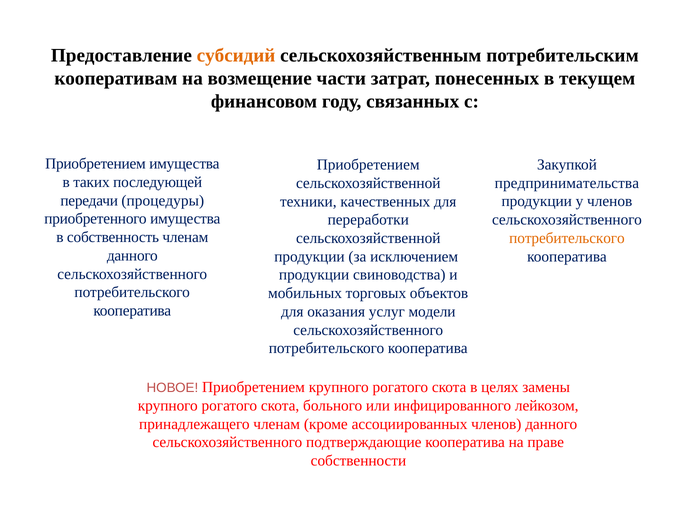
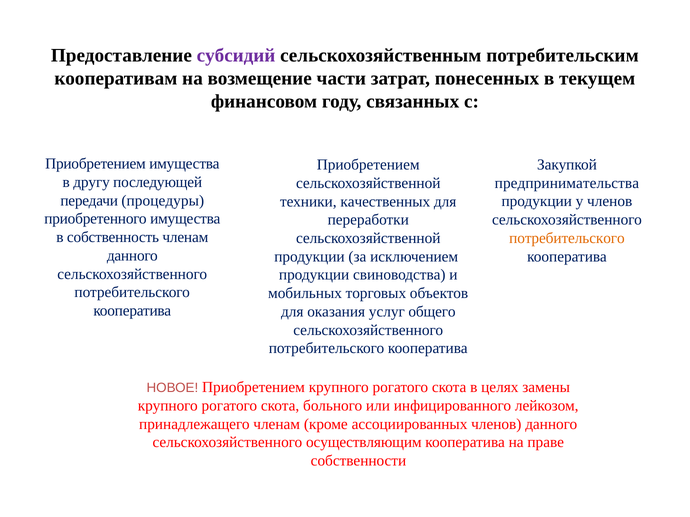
субсидий colour: orange -> purple (236, 56)
таких: таких -> другу (92, 182)
модели: модели -> общего (432, 312)
подтверждающие: подтверждающие -> осуществляющим (364, 443)
